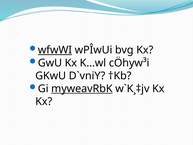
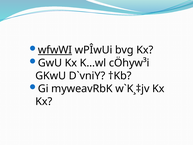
myweavRbK underline: present -> none (82, 89)
